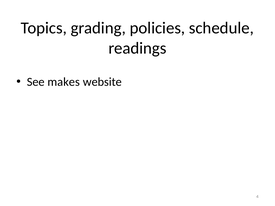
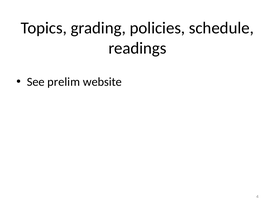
makes: makes -> prelim (64, 82)
